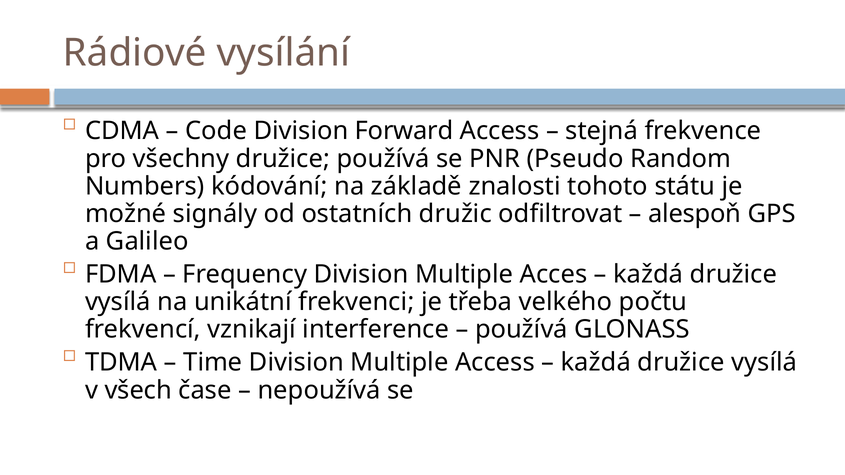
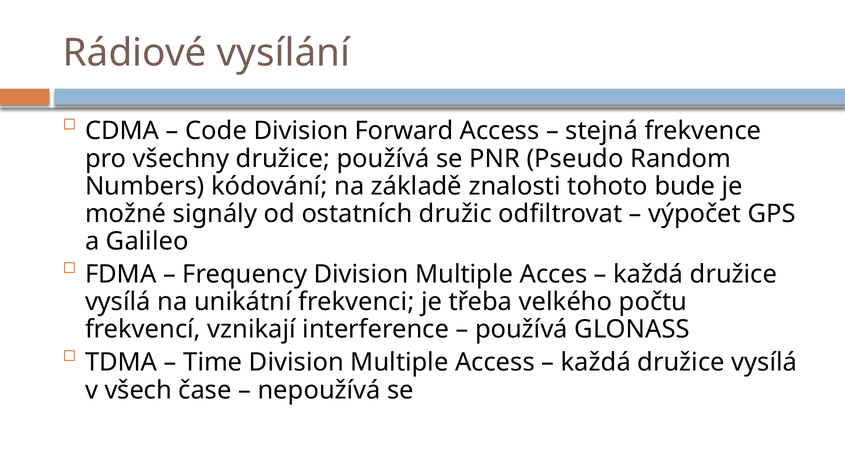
státu: státu -> bude (685, 186)
alespoň: alespoň -> výpočet (695, 214)
